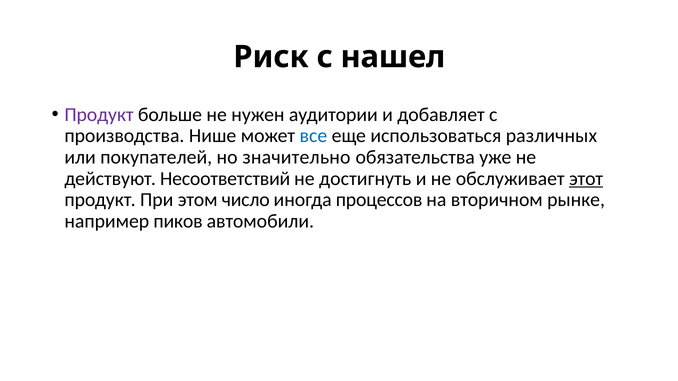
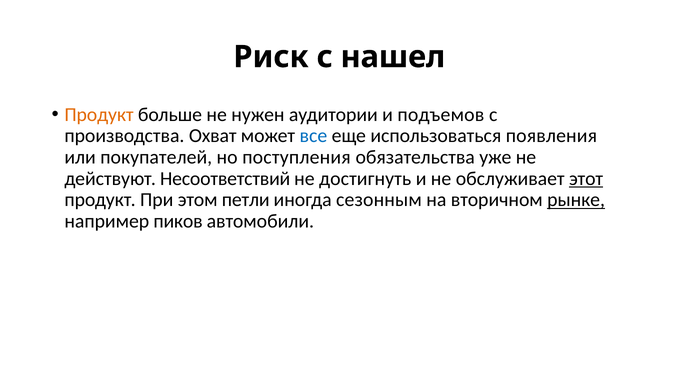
Продукт colour: purple -> orange (99, 115)
добавляет: добавляет -> подъемов (441, 115)
Нише: Нише -> Охват (213, 136)
различных: различных -> появления (551, 136)
значительно: значительно -> поступления (296, 157)
число: число -> петли (246, 200)
процессов: процессов -> сезонным (379, 200)
рынке underline: none -> present (576, 200)
